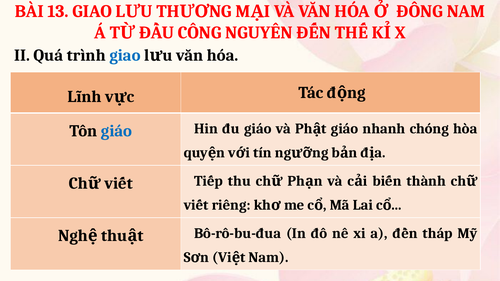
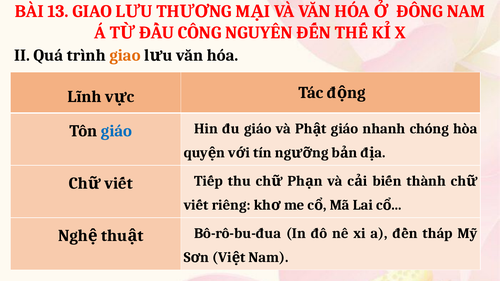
giao colour: blue -> orange (125, 55)
